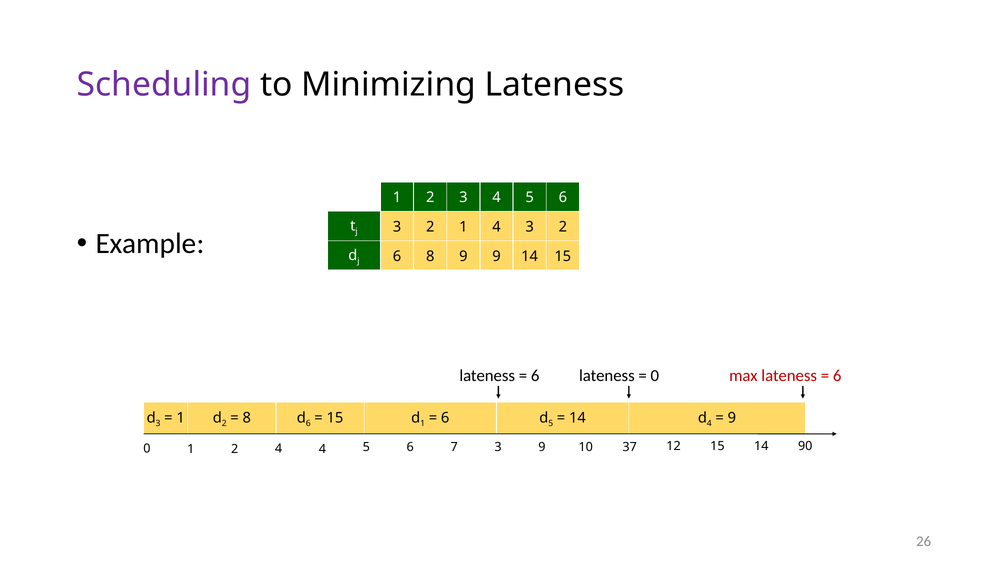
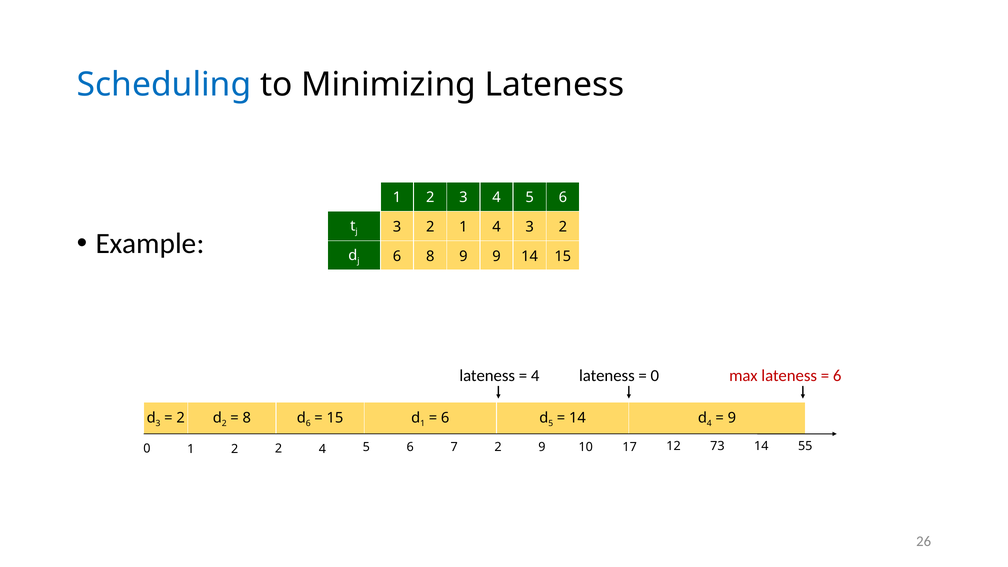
Scheduling colour: purple -> blue (164, 85)
6: 6 -> 4 (535, 376)
1: 1 -> 2 (181, 418)
1 2 4: 4 -> 2 (279, 449)
7 3: 3 -> 2 (498, 447)
37: 37 -> 17 (630, 447)
12 15: 15 -> 73 (717, 446)
90: 90 -> 55 (805, 446)
